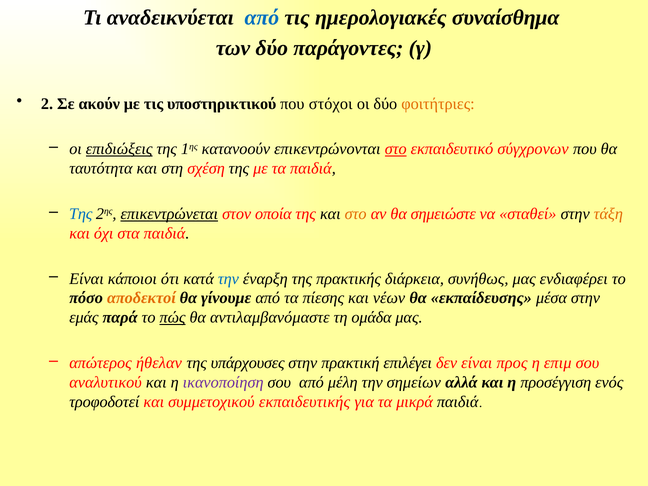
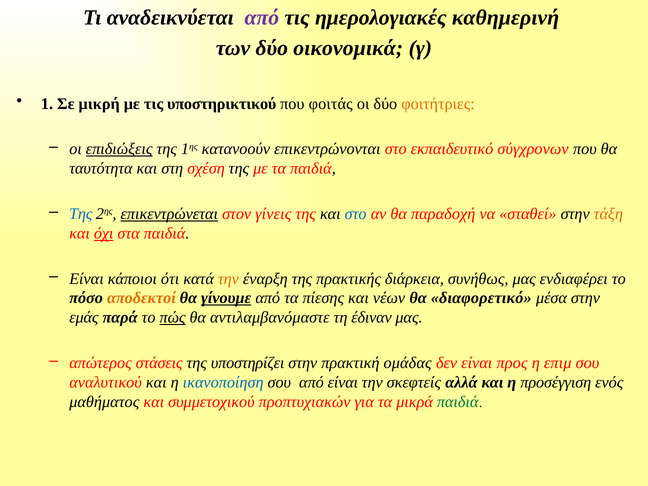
από colour: blue -> purple (262, 18)
συναίσθημα: συναίσθημα -> καθημερινή (506, 18)
παράγοντες: παράγοντες -> οικονομικά (348, 48)
2: 2 -> 1 (47, 104)
ακούν: ακούν -> μικρή (99, 104)
στόχοι: στόχοι -> φοιτάς (331, 104)
στο underline: present -> none (396, 149)
οποία: οποία -> γίνεις (273, 214)
στο colour: orange -> blue (356, 214)
σημειώστε: σημειώστε -> παραδοχή (443, 214)
όχι underline: none -> present (104, 233)
την colour: blue -> orange (228, 279)
γίνουμε underline: none -> present (226, 298)
εκπαίδευσης: εκπαίδευσης -> διαφορετικό (481, 298)
ομάδα: ομάδα -> έδιναν (372, 318)
ήθελαν: ήθελαν -> στάσεις (159, 363)
υπάρχουσες: υπάρχουσες -> υποστηρίζει (248, 363)
επιλέγει: επιλέγει -> ομάδας (408, 363)
ικανοποίηση colour: purple -> blue (223, 382)
από μέλη: μέλη -> είναι (343, 382)
σημείων: σημείων -> σκεφτείς (414, 382)
τροφοδοτεί: τροφοδοτεί -> μαθήματος (104, 402)
εκπαιδευτικής: εκπαιδευτικής -> προπτυχιακών (305, 402)
παιδιά colour: black -> green (458, 402)
